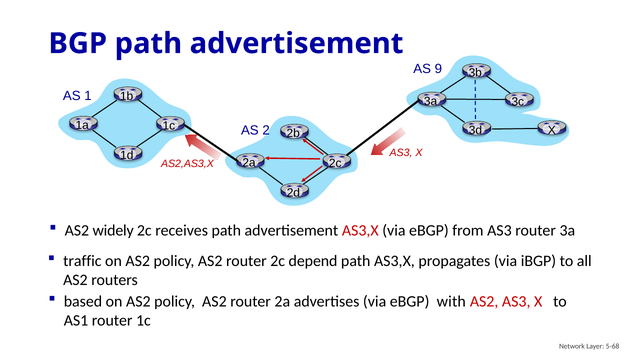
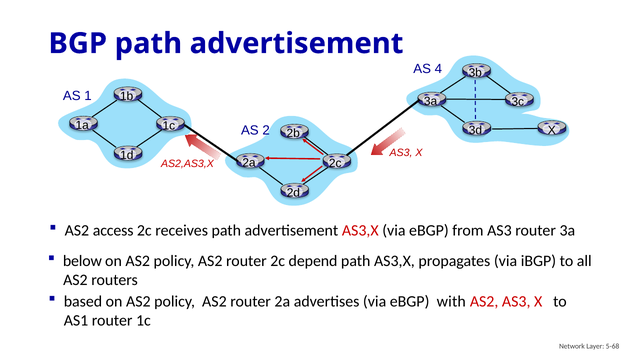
9: 9 -> 4 (438, 69)
widely: widely -> access (113, 230)
traffic: traffic -> below (82, 261)
